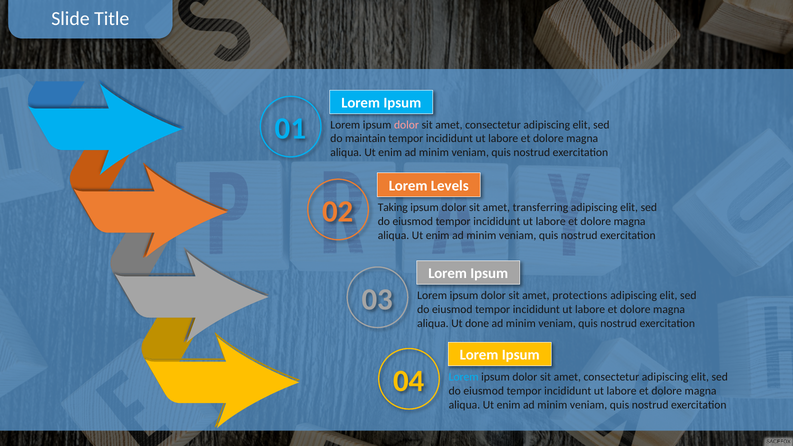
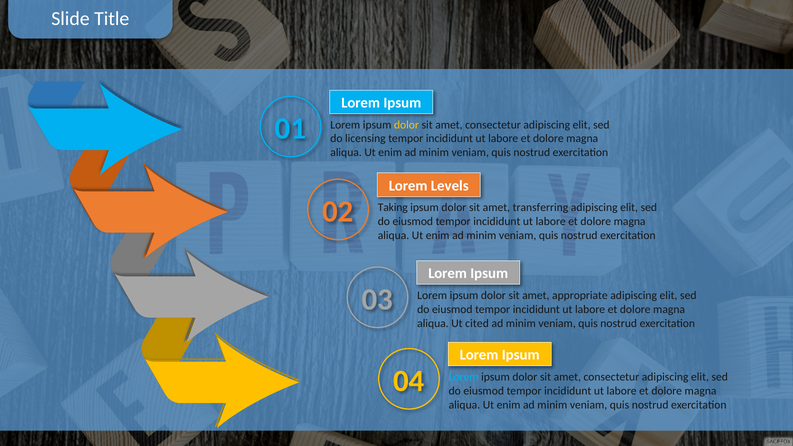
dolor colour: pink -> yellow (406, 125)
maintain: maintain -> licensing (365, 139)
protections: protections -> appropriate (580, 295)
done: done -> cited (477, 323)
